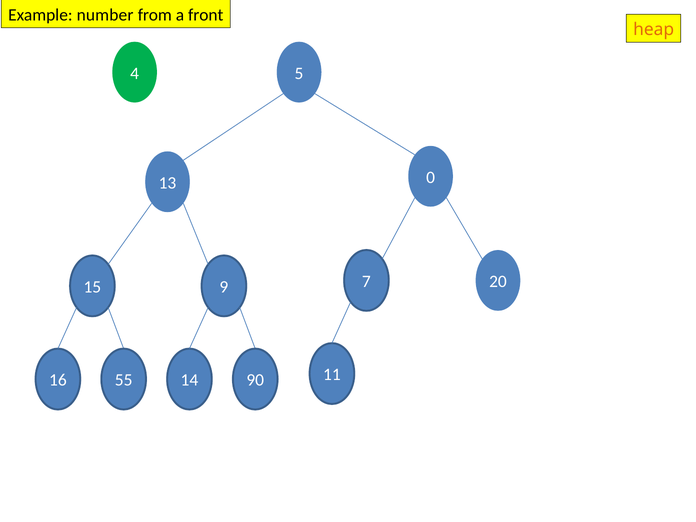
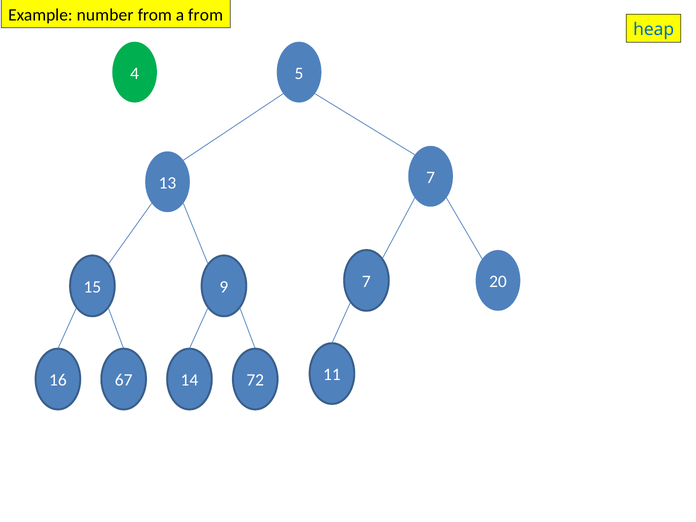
a front: front -> from (206, 15)
heap colour: orange -> blue (654, 29)
13 0: 0 -> 7 (431, 177)
55: 55 -> 67 (124, 380)
90: 90 -> 72 (255, 380)
